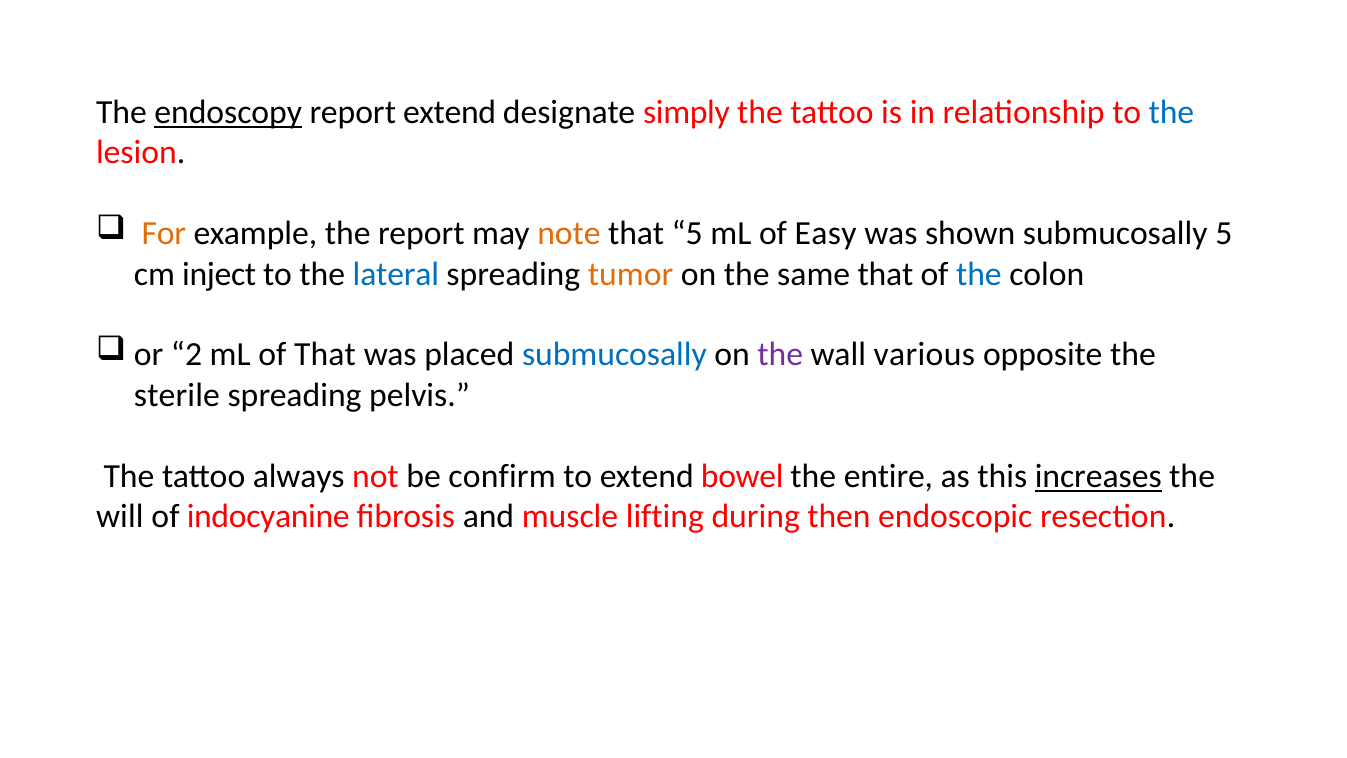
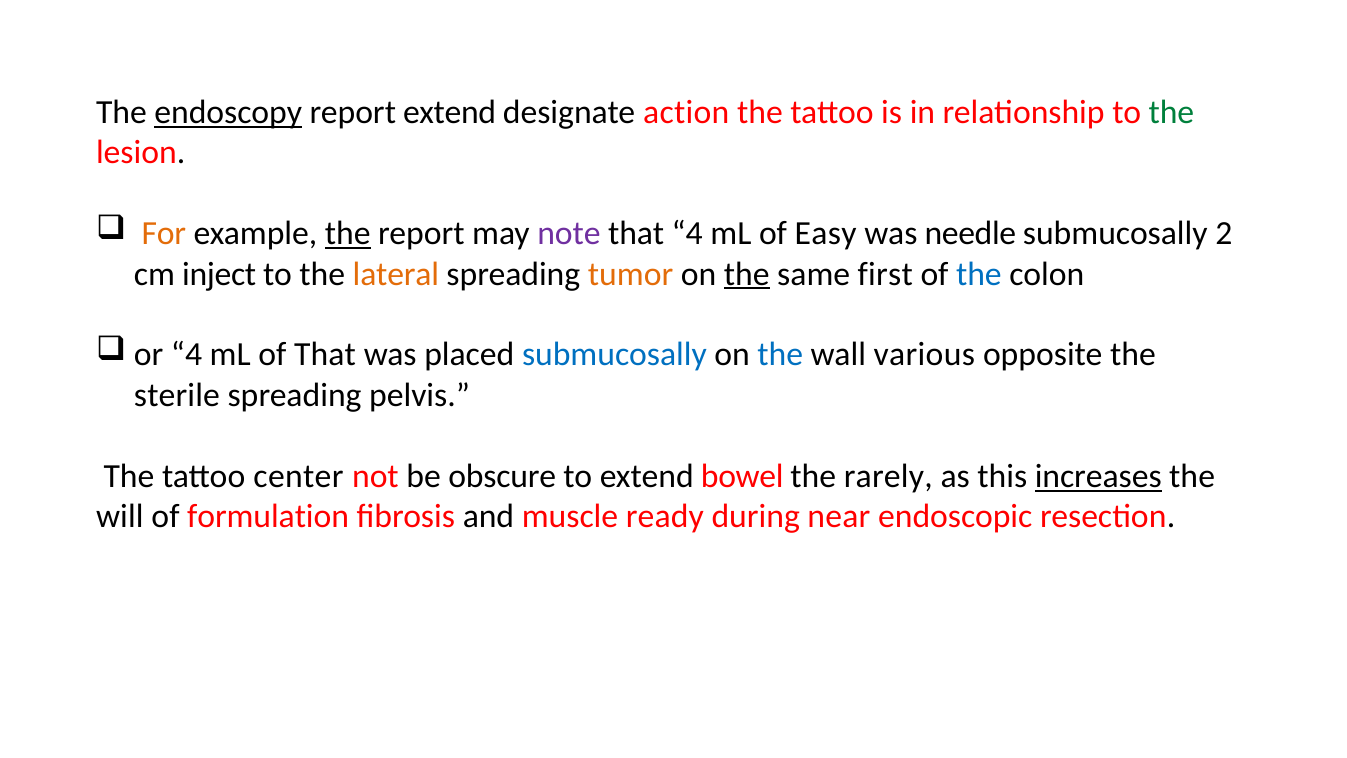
simply: simply -> action (686, 112)
the colour: blue -> green (1171, 112)
the underline: none -> present (348, 233)
note colour: orange -> purple (569, 233)
that 5: 5 -> 4 (687, 233)
shown: shown -> needle (970, 233)
submucosally 5: 5 -> 2 (1224, 233)
lateral colour: blue -> orange (396, 274)
the underline: none -> present (747, 274)
same that: that -> first (885, 274)
or 2: 2 -> 4 (187, 355)
the colour: purple -> blue (780, 355)
always: always -> center (298, 476)
confirm: confirm -> obscure (502, 476)
entire: entire -> rarely (888, 476)
indocyanine: indocyanine -> formulation (268, 516)
lifting: lifting -> ready (665, 516)
then: then -> near (839, 516)
